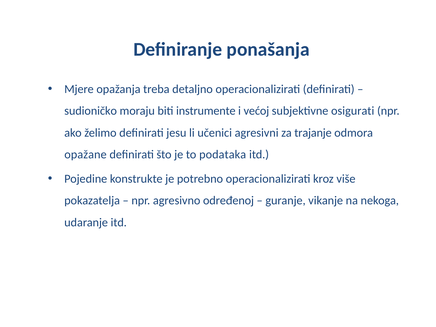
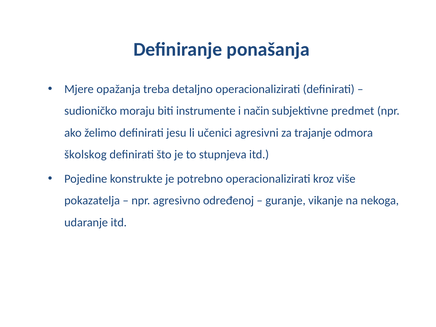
većoj: većoj -> način (256, 111)
osigurati: osigurati -> predmet (353, 111)
opažane: opažane -> školskog (85, 155)
podataka: podataka -> stupnjeva (223, 155)
